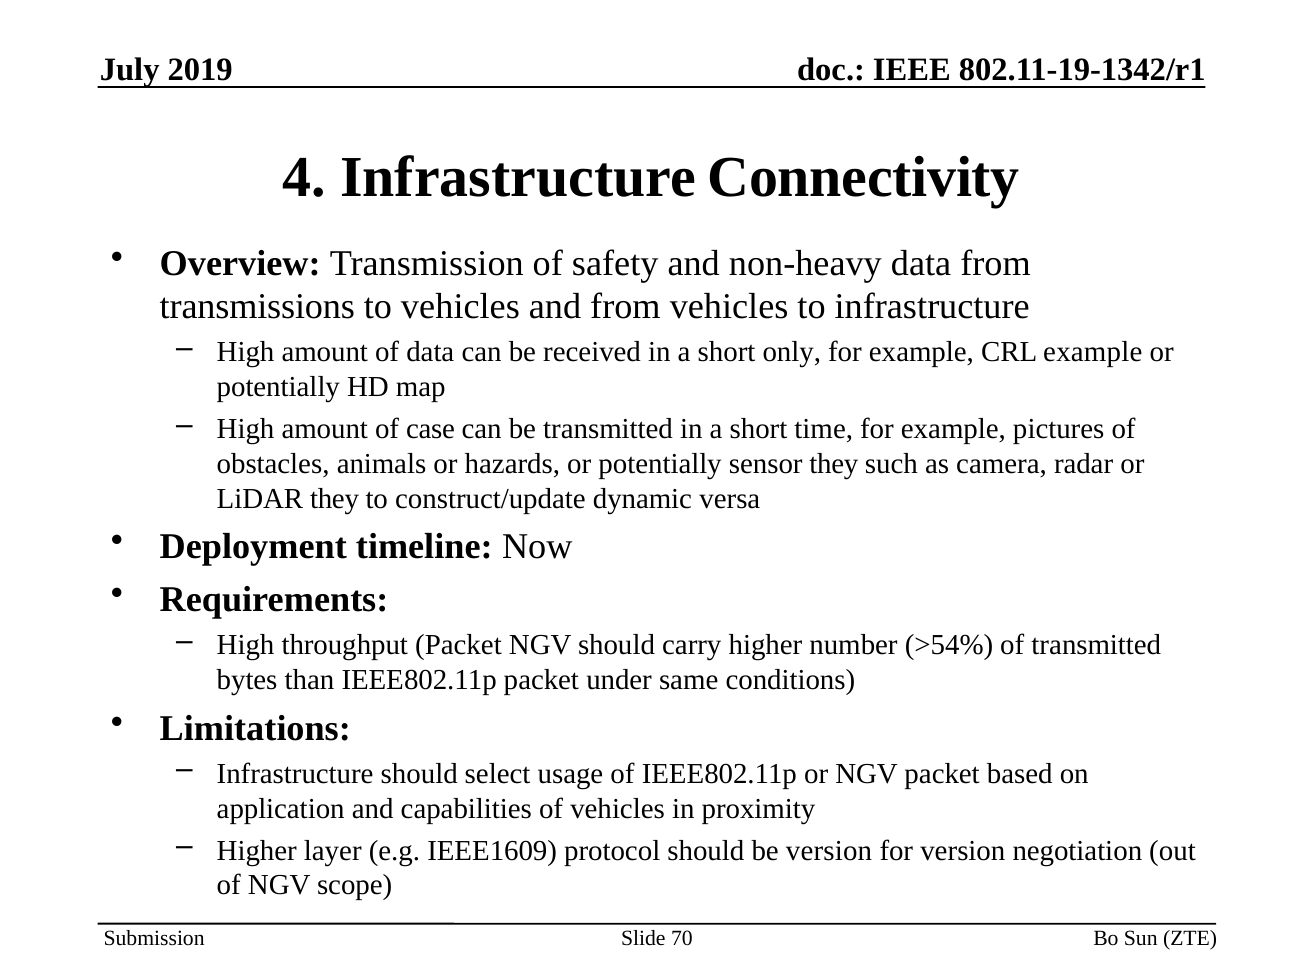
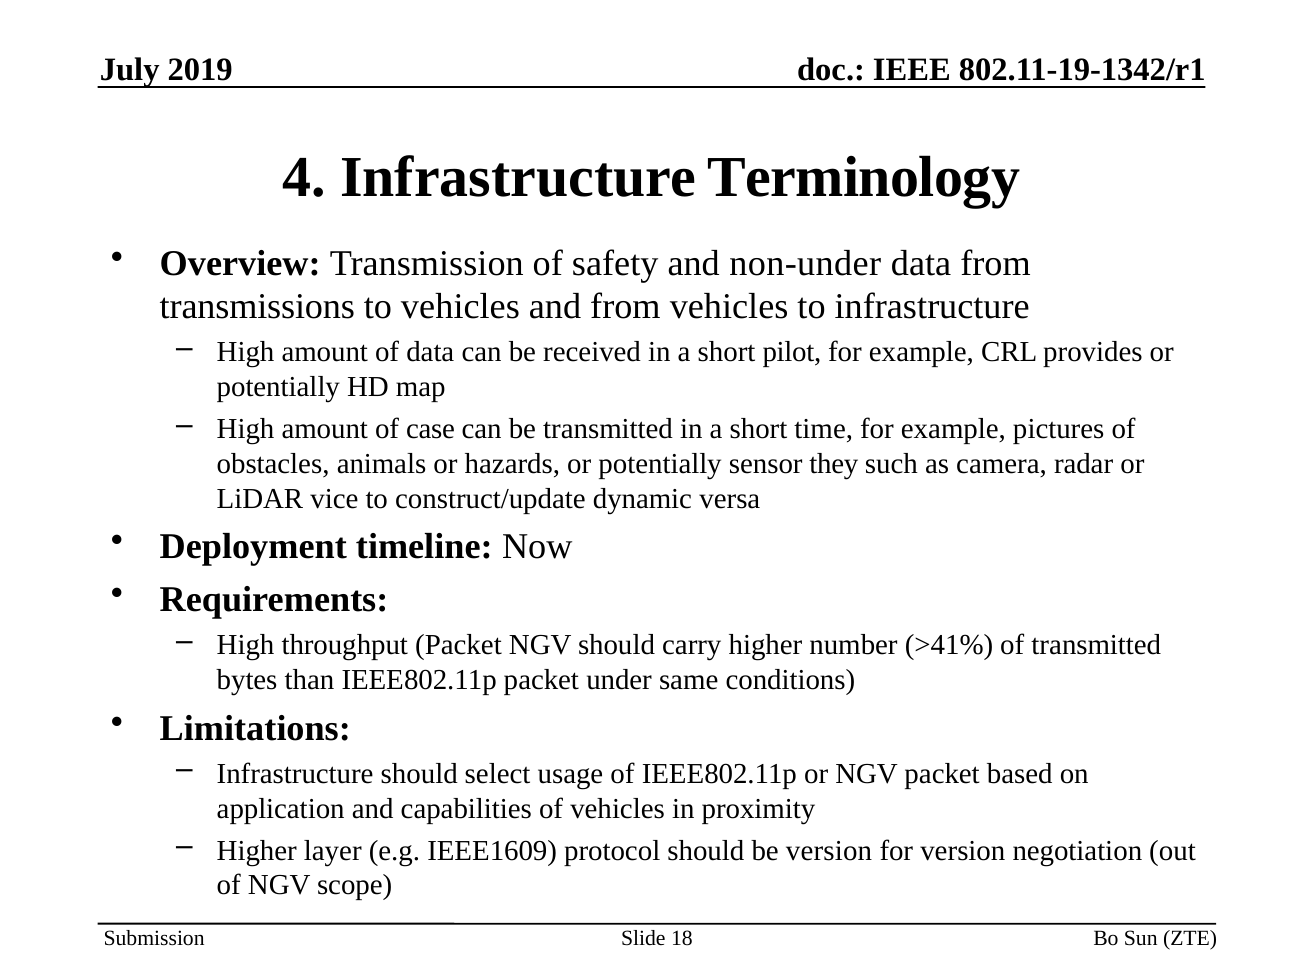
Connectivity: Connectivity -> Terminology (864, 178)
non-heavy: non-heavy -> non-under (805, 263)
only: only -> pilot (792, 352)
CRL example: example -> provides (1093, 352)
LiDAR they: they -> vice (334, 498)
>54%: >54% -> >41% (949, 645)
70: 70 -> 18 (682, 937)
